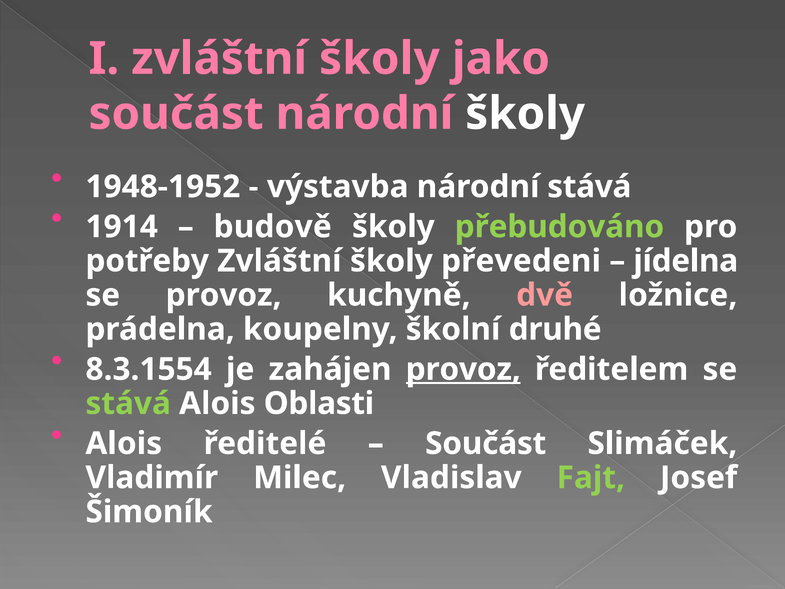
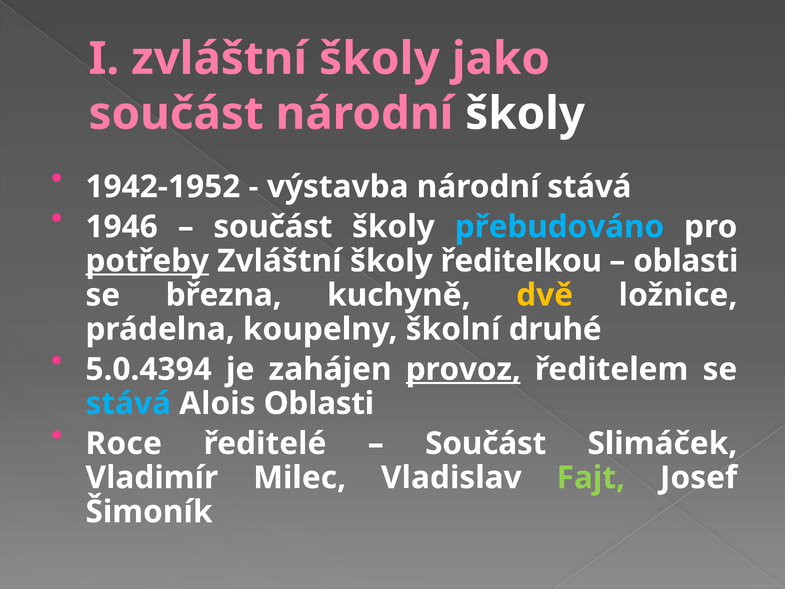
1948-1952: 1948-1952 -> 1942-1952 (163, 187)
1914: 1914 -> 1946 (122, 227)
budově: budově -> součást (273, 227)
přebudováno colour: light green -> light blue (559, 227)
potřeby underline: none -> present (147, 261)
převedeni: převedeni -> ředitelkou (521, 261)
jídelna: jídelna -> oblasti (686, 261)
se provoz: provoz -> března (224, 295)
dvě colour: pink -> yellow (545, 295)
8.3.1554: 8.3.1554 -> 5.0.4394 (149, 369)
stává colour: light green -> light blue (128, 403)
Alois: Alois -> Roce (124, 443)
